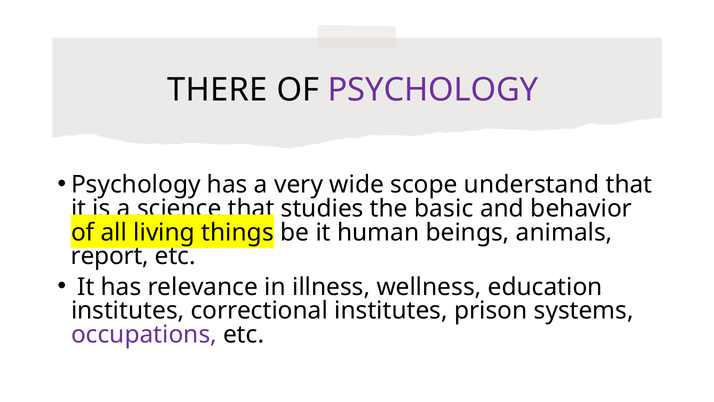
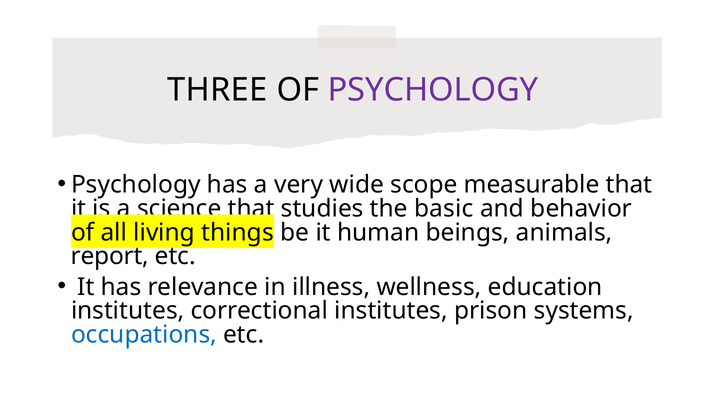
THERE: THERE -> THREE (217, 90)
understand: understand -> measurable (532, 185)
occupations colour: purple -> blue (144, 334)
